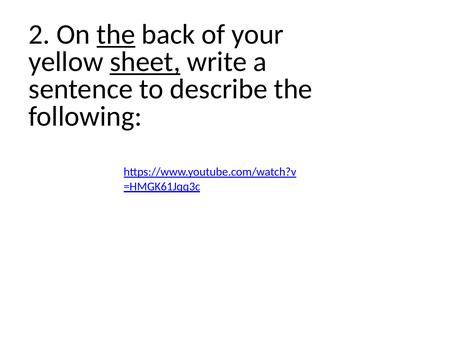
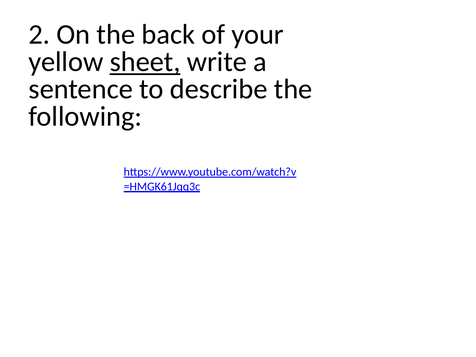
the underline: present -> none (116, 35)
